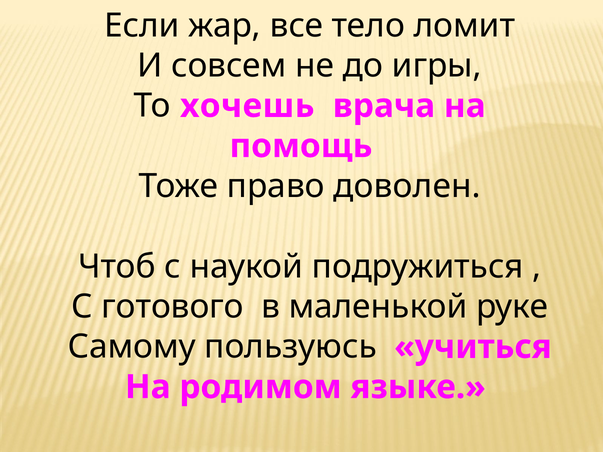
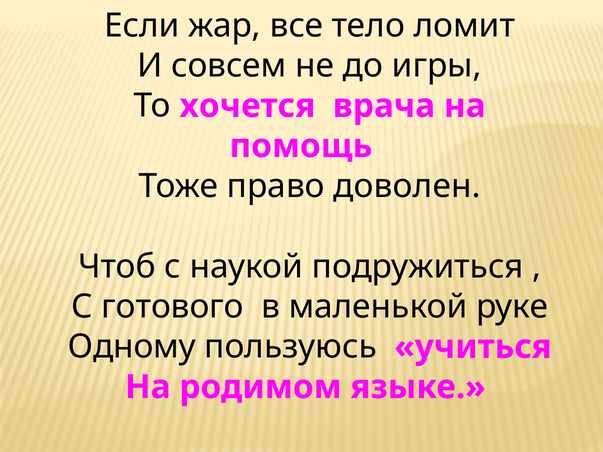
хочешь: хочешь -> хочется (247, 106)
Самому: Самому -> Одному (132, 347)
